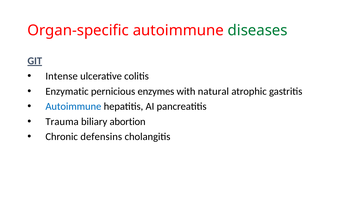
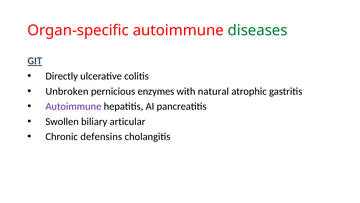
Intense: Intense -> Directly (62, 76)
Enzymatic: Enzymatic -> Unbroken (67, 91)
Autoimmune colour: blue -> purple (73, 106)
Trauma: Trauma -> Swollen (62, 121)
abortion: abortion -> articular (128, 121)
